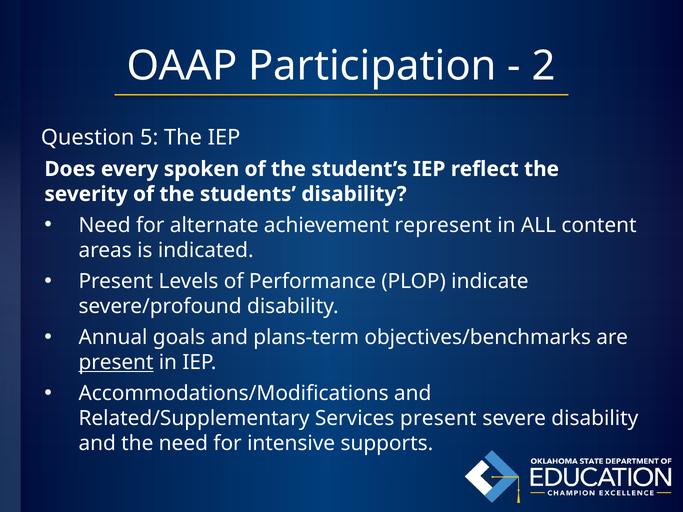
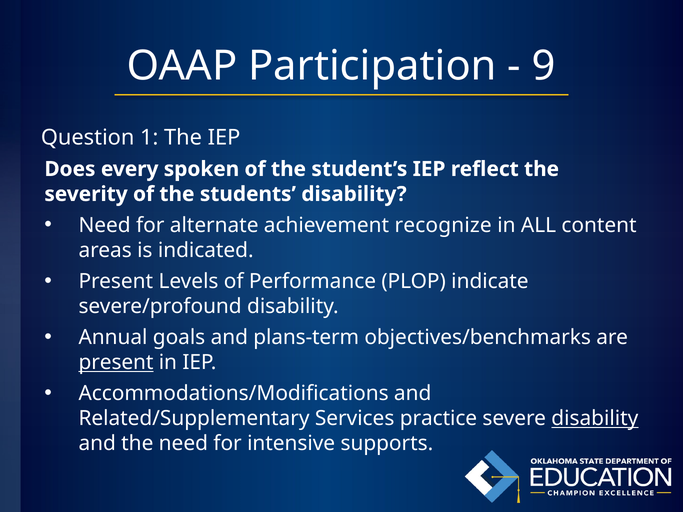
2: 2 -> 9 (544, 66)
5: 5 -> 1 (149, 138)
represent: represent -> recognize (443, 225)
Services present: present -> practice (438, 419)
disability underline: none -> present (595, 419)
